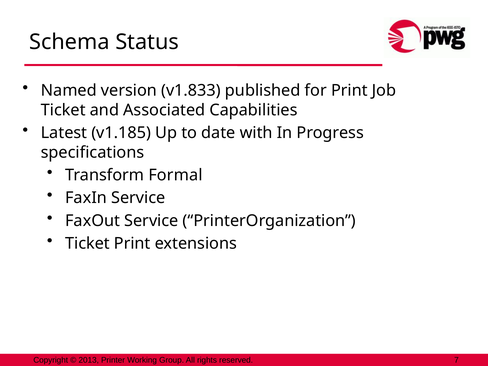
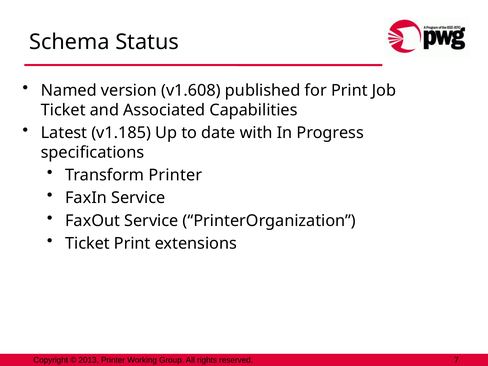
v1.833: v1.833 -> v1.608 (191, 91)
Transform Formal: Formal -> Printer (175, 175)
